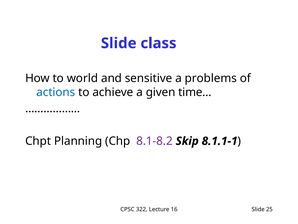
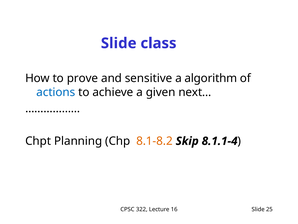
world: world -> prove (82, 78)
problems: problems -> algorithm (211, 78)
time…: time… -> next… (195, 92)
8.1-8.2 colour: purple -> orange (154, 141)
8.1.1-1: 8.1.1-1 -> 8.1.1-4 (220, 141)
